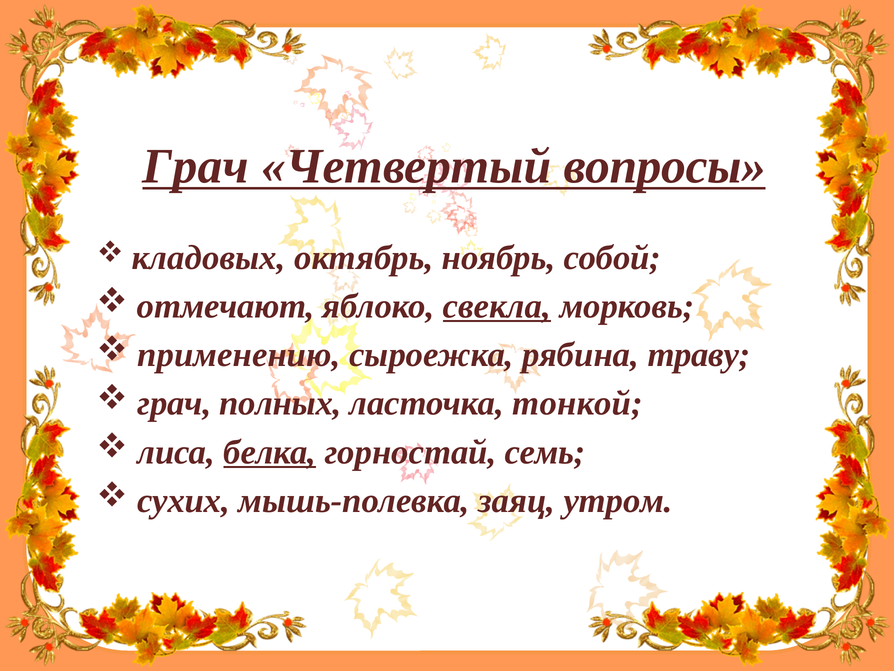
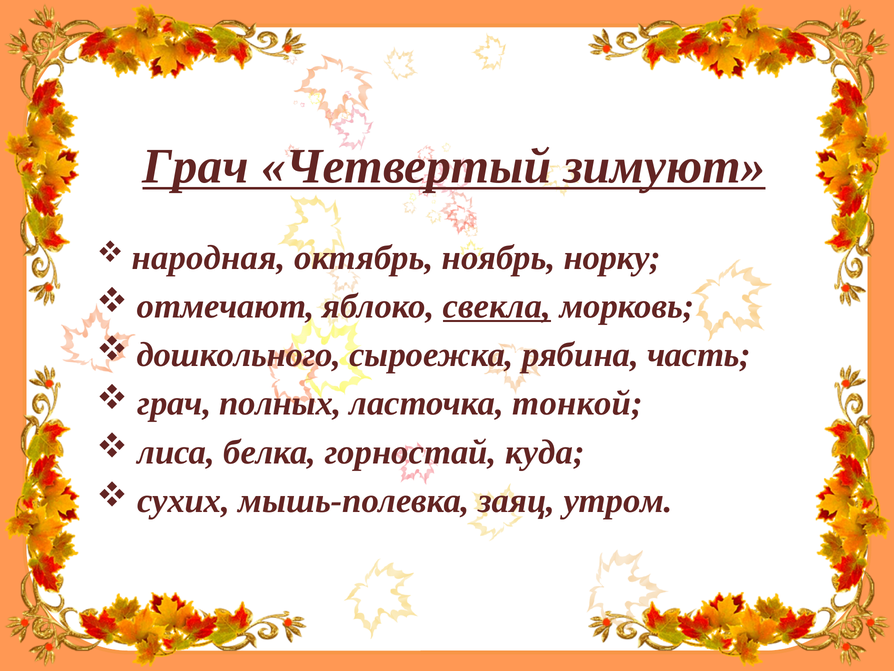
вопросы: вопросы -> зимуют (665, 166)
кладовых: кладовых -> народная (209, 257)
собой: собой -> норку (612, 257)
применению: применению -> дошкольного (239, 355)
траву: траву -> часть (699, 355)
белка underline: present -> none (270, 452)
семь: семь -> куда (545, 452)
